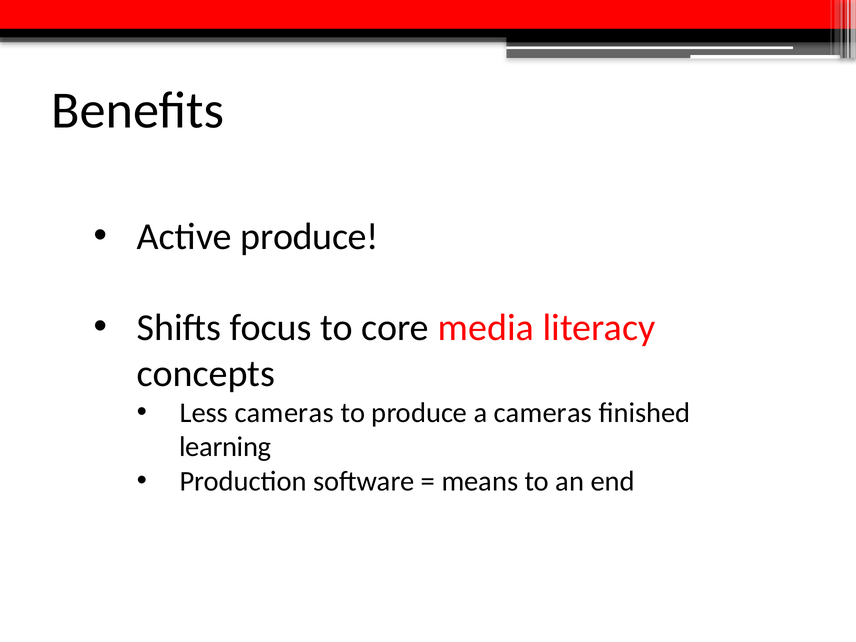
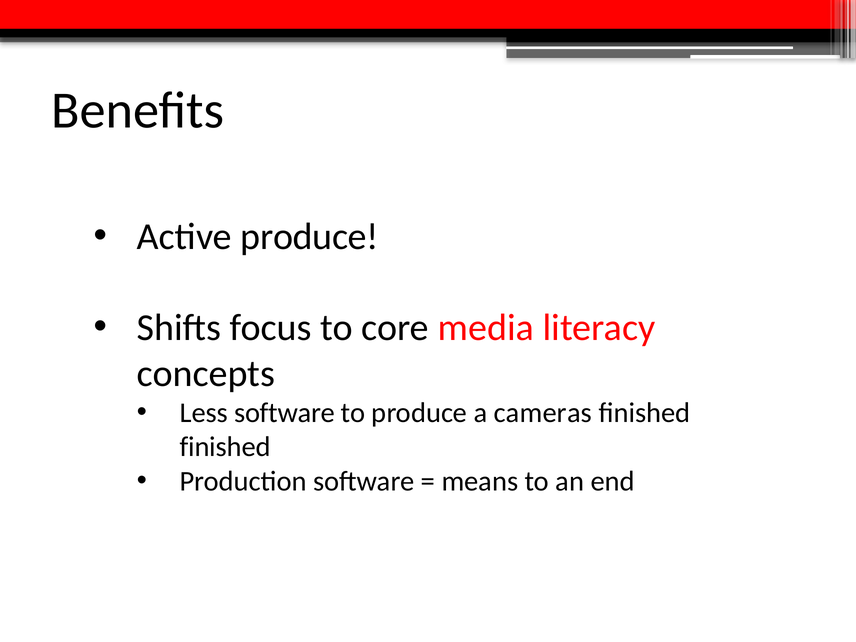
Less cameras: cameras -> software (285, 413)
learning: learning -> finished (225, 447)
